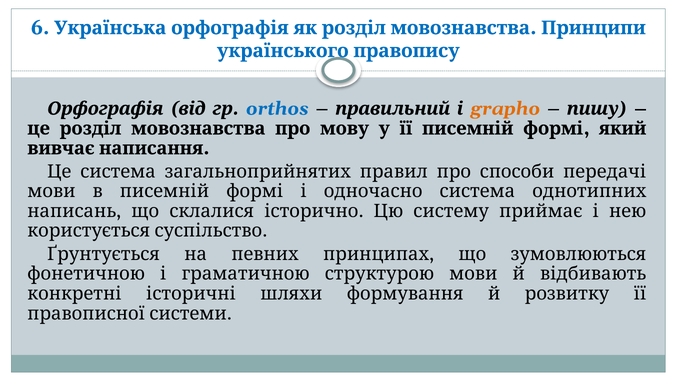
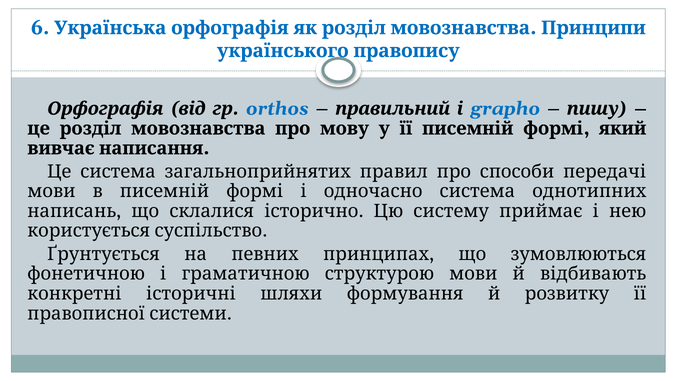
grapho colour: orange -> blue (505, 109)
